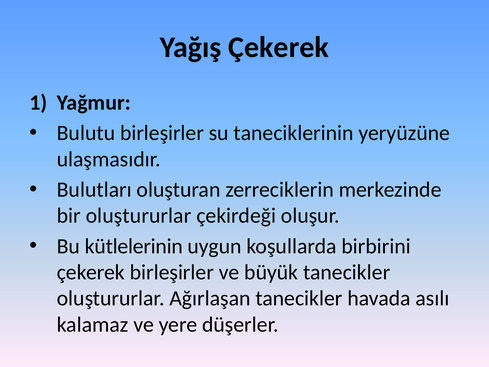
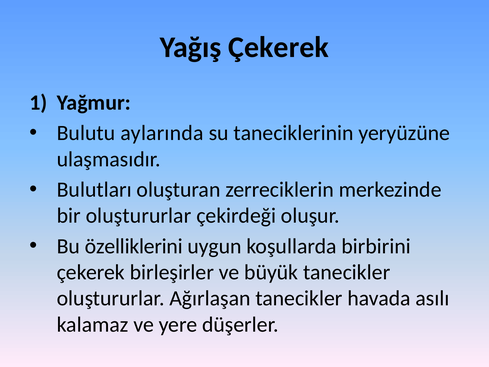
Bulutu birleşirler: birleşirler -> aylarında (162, 133)
kütlelerinin: kütlelerinin -> özelliklerini (134, 246)
